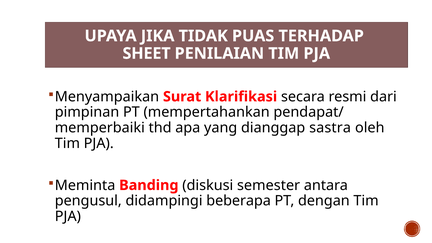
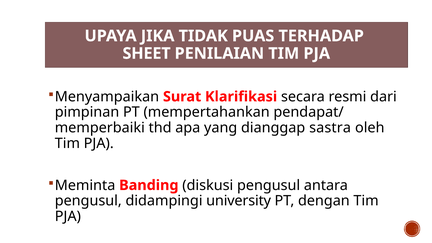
diskusi semester: semester -> pengusul (269, 185)
beberapa: beberapa -> university (239, 201)
